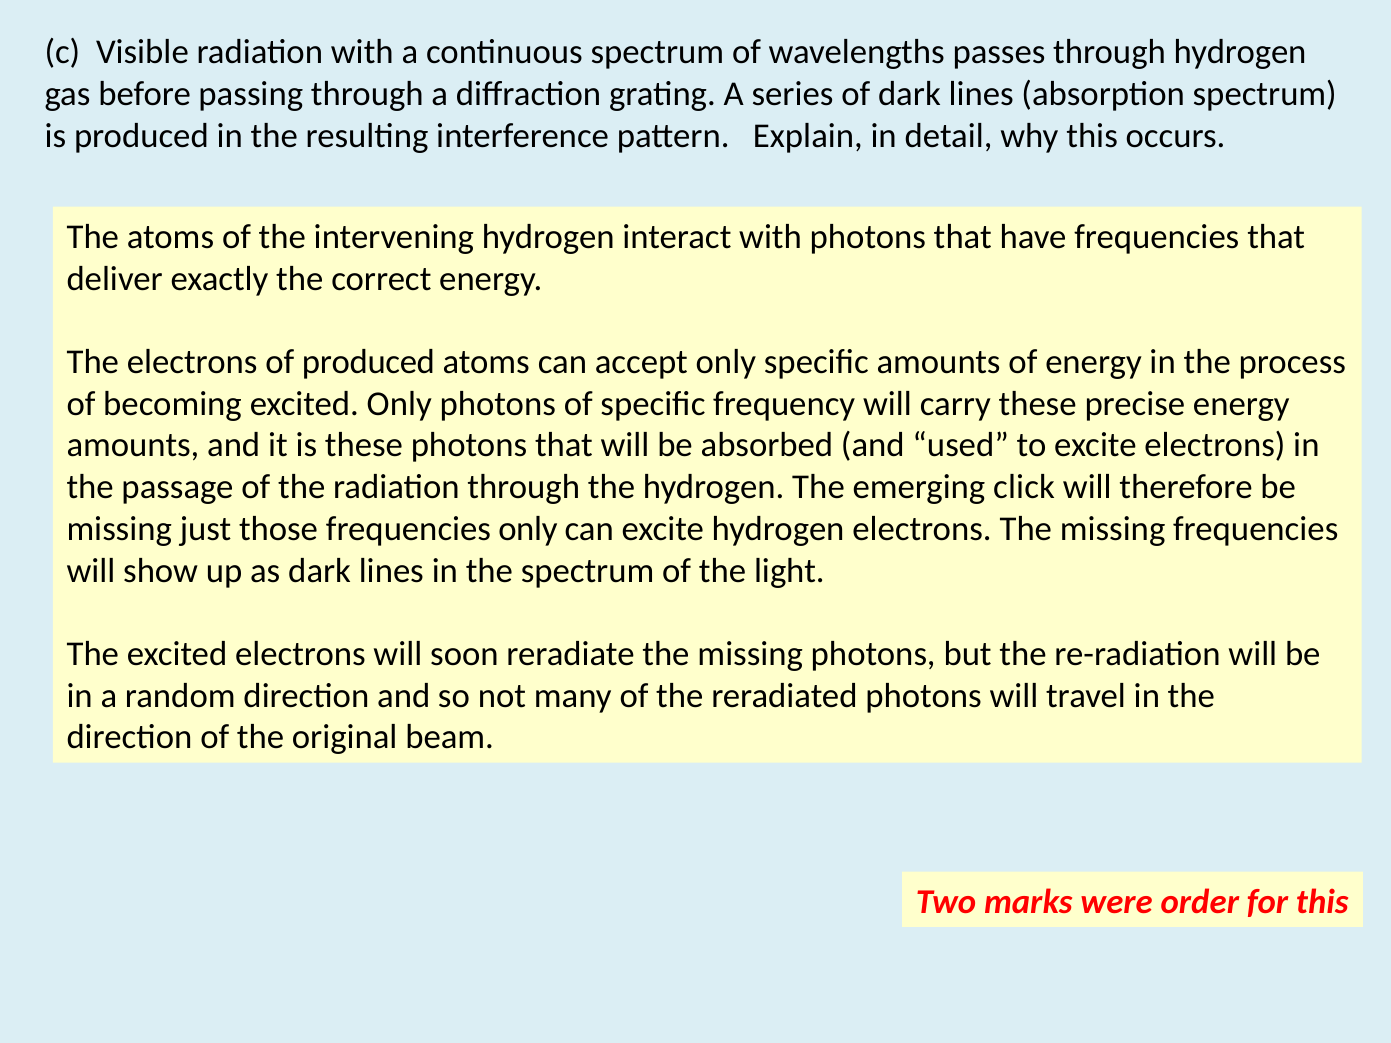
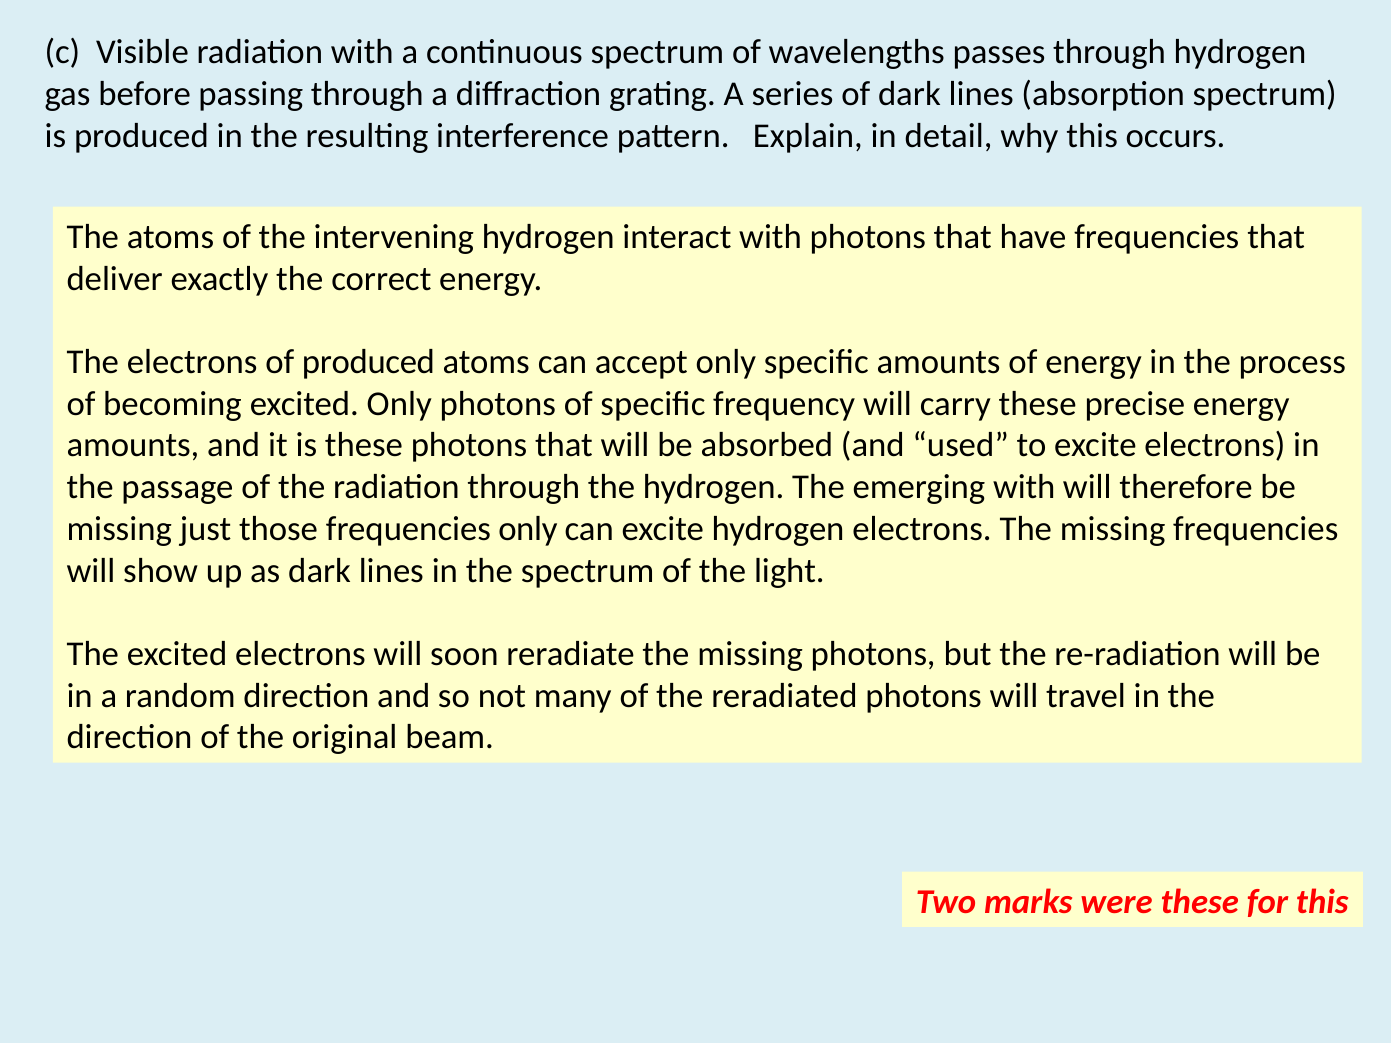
emerging click: click -> with (1024, 487)
were order: order -> these (1200, 902)
